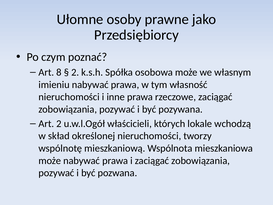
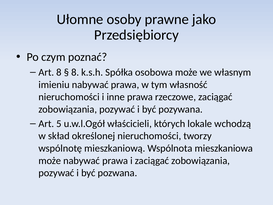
2: 2 -> 8 (75, 72)
Art 2: 2 -> 5 (59, 124)
